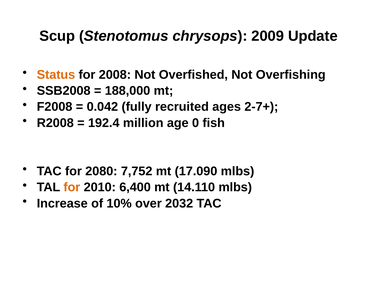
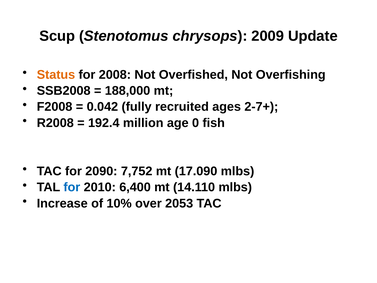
2080: 2080 -> 2090 (101, 171)
for colour: orange -> blue (72, 187)
2032: 2032 -> 2053 (179, 203)
